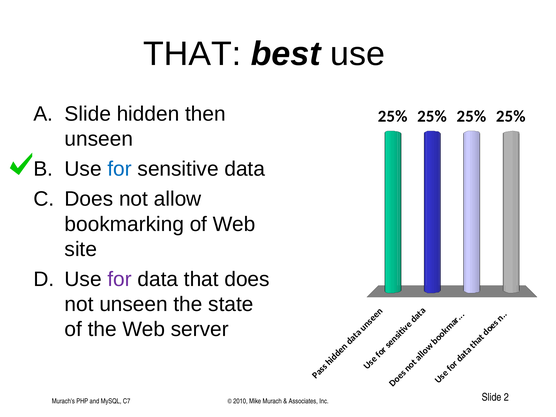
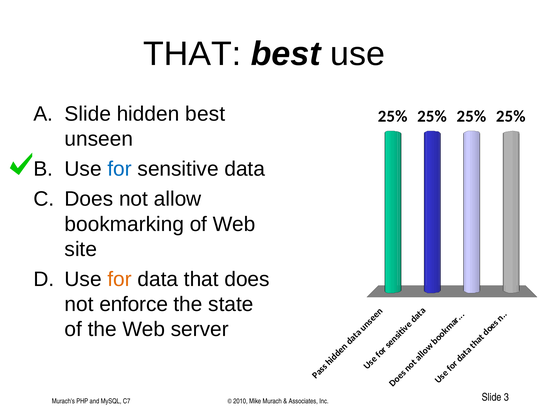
hidden then: then -> best (205, 114)
for colour: purple -> orange (120, 279)
not unseen: unseen -> enforce (134, 304)
2: 2 -> 3 (506, 397)
